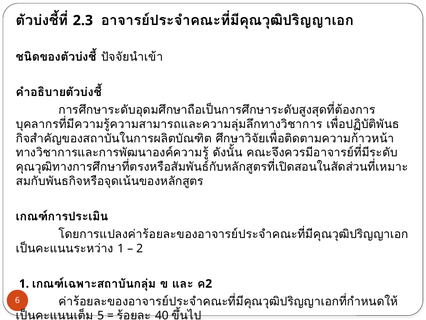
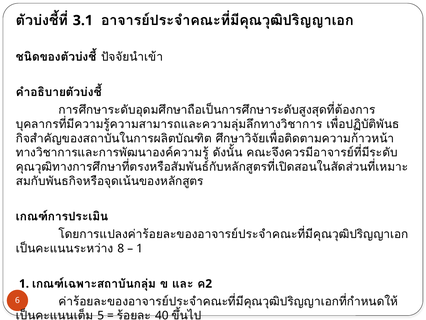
2.3: 2.3 -> 3.1 (83, 20)
1: 1 -> 8 (121, 248)
2: 2 -> 1 (140, 248)
